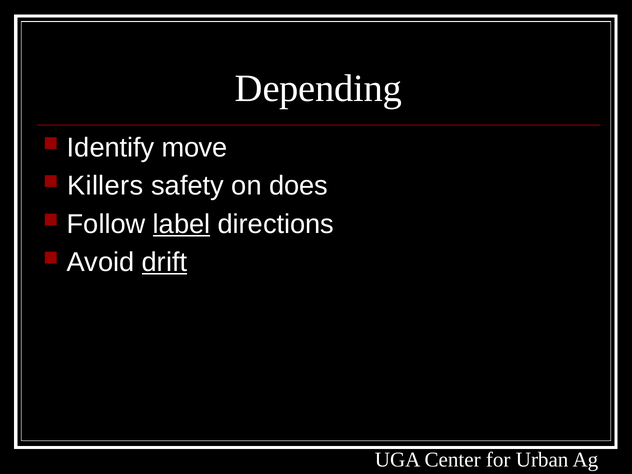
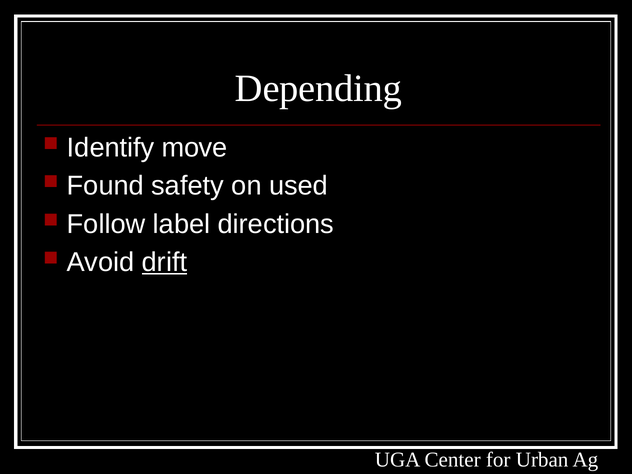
Killers: Killers -> Found (105, 186)
does: does -> used (299, 186)
label underline: present -> none (182, 224)
